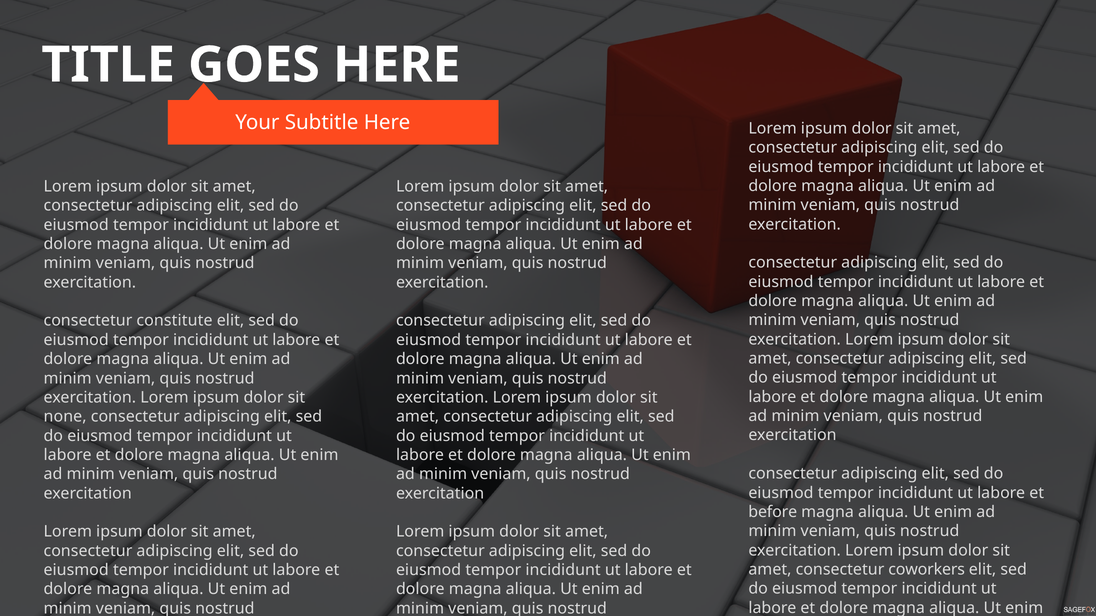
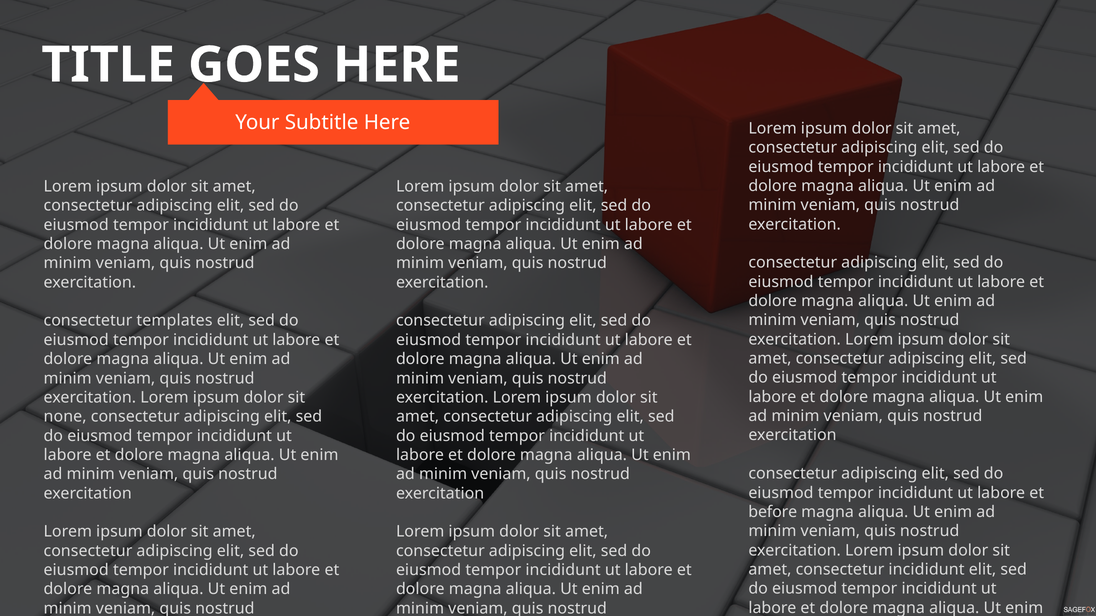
constitute: constitute -> templates (174, 321)
consectetur coworkers: coworkers -> incididunt (927, 570)
